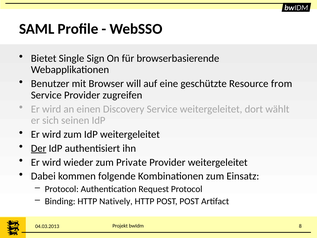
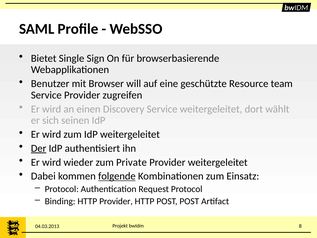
from: from -> team (282, 84)
folgende underline: none -> present (117, 176)
HTTP Natively: Natively -> Provider (116, 201)
